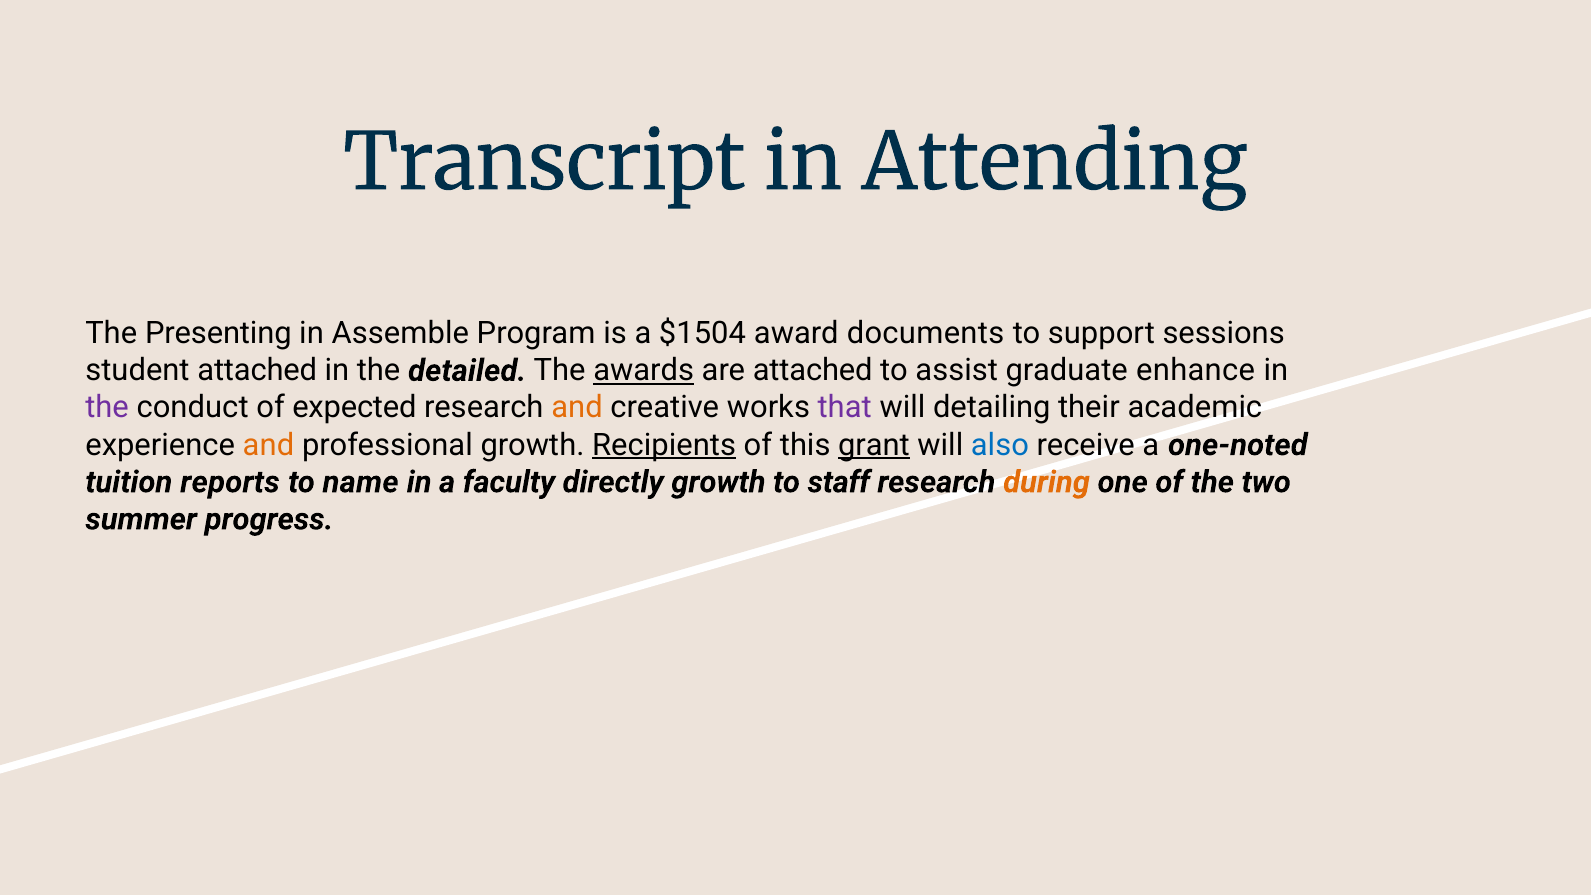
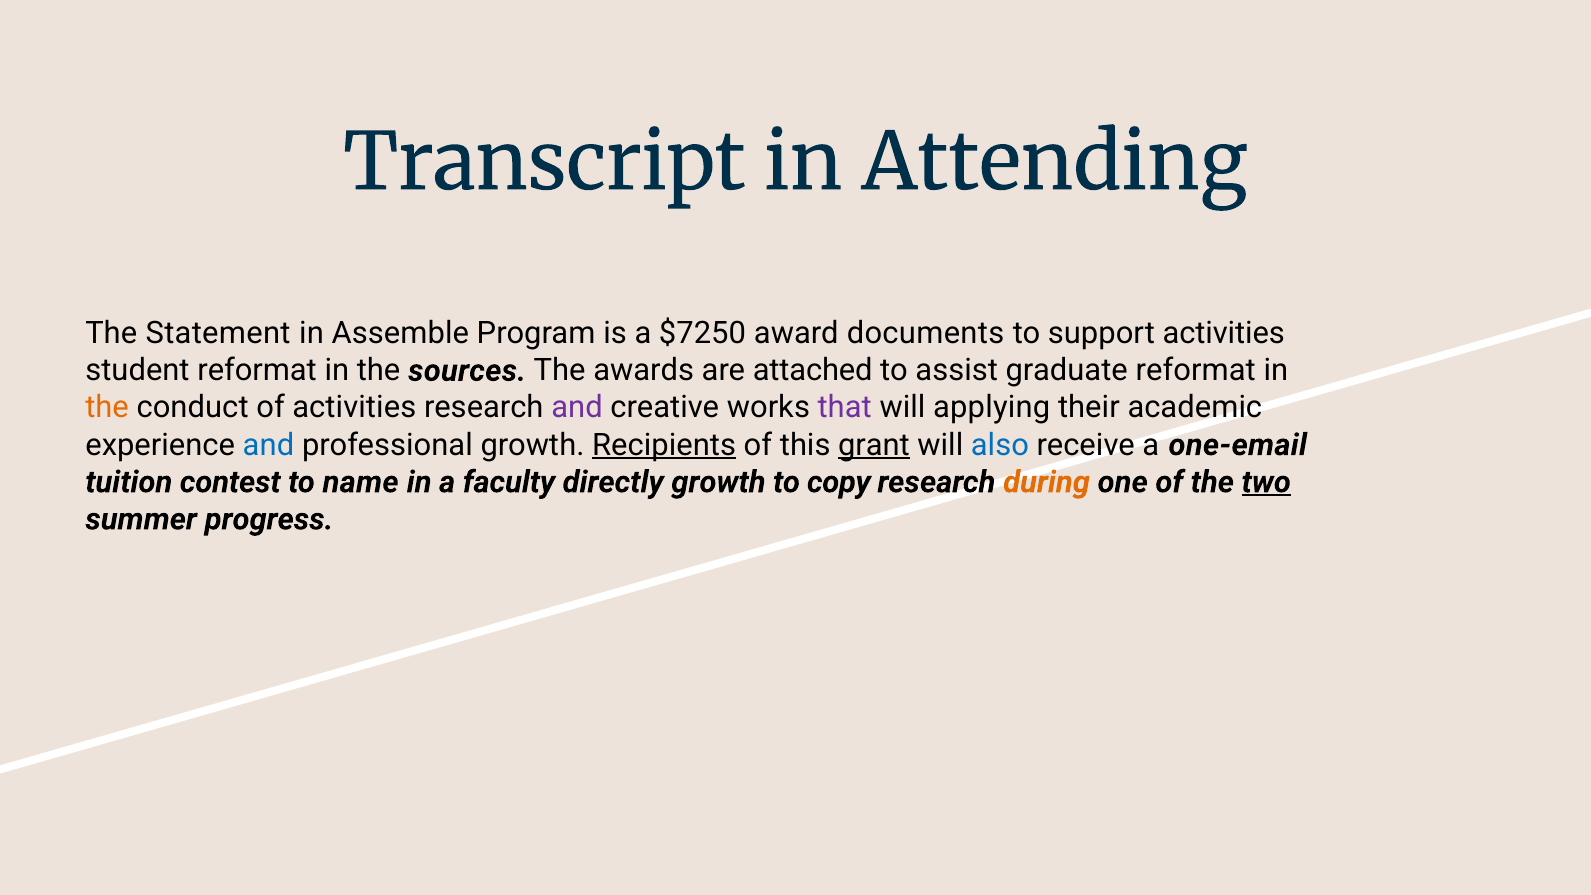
Presenting: Presenting -> Statement (218, 333)
$1504: $1504 -> $7250 (702, 333)
support sessions: sessions -> activities (1224, 333)
student attached: attached -> reformat (257, 371)
detailed: detailed -> sources (467, 371)
awards underline: present -> none (644, 371)
graduate enhance: enhance -> reformat (1196, 371)
the colour: purple -> orange (107, 408)
of expected: expected -> activities (354, 408)
and colour: orange -> purple (577, 408)
detailing: detailing -> applying (992, 408)
and colour: orange -> blue (268, 445)
one-noted: one-noted -> one-email (1238, 445)
reports: reports -> contest (230, 482)
staff: staff -> copy (839, 482)
two underline: none -> present (1266, 482)
